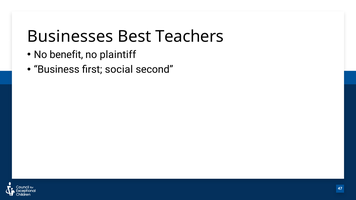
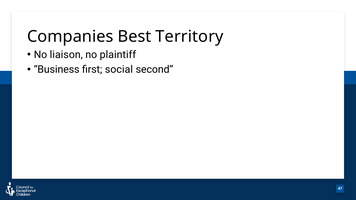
Businesses: Businesses -> Companies (70, 37)
Teachers: Teachers -> Territory (189, 37)
benefit: benefit -> liaison (66, 55)
